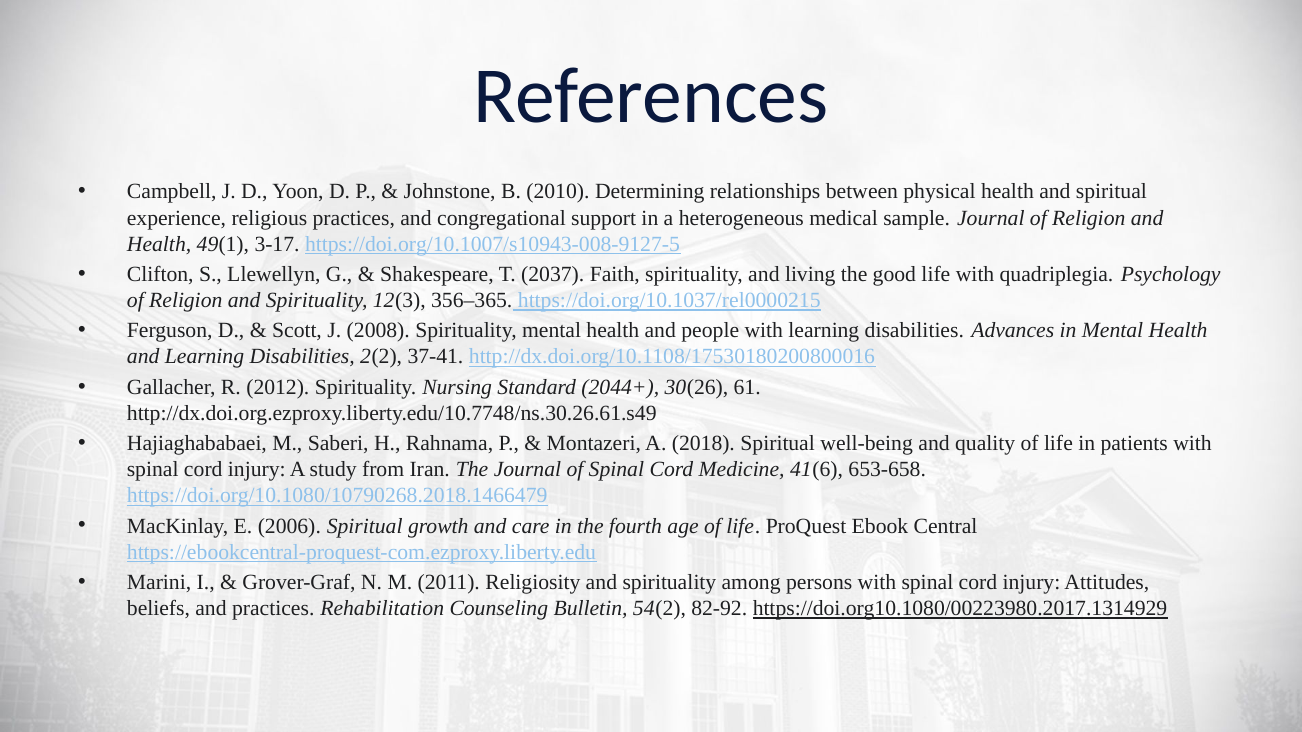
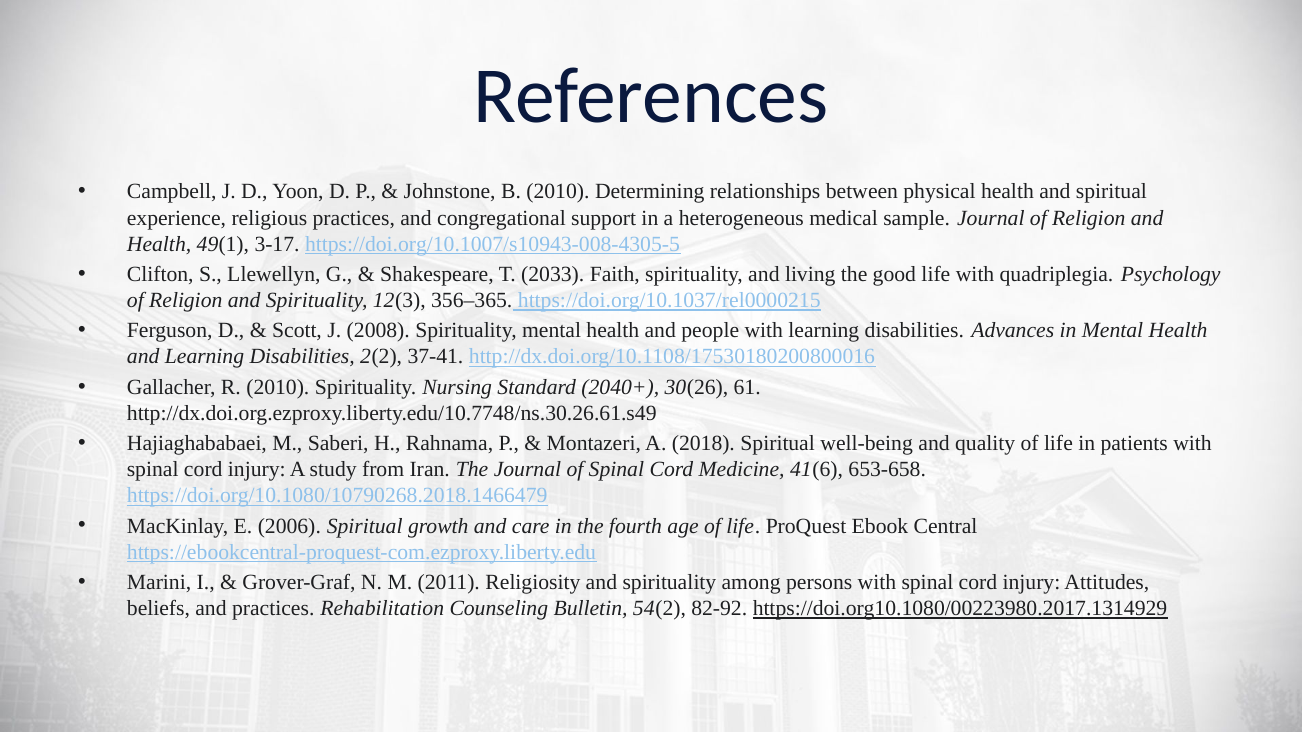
https://doi.org/10.1007/s10943-008-9127-5: https://doi.org/10.1007/s10943-008-9127-5 -> https://doi.org/10.1007/s10943-008-4305-5 (493, 244)
2037: 2037 -> 2033 (553, 274)
R 2012: 2012 -> 2010 (278, 387)
2044+: 2044+ -> 2040+ (620, 387)
